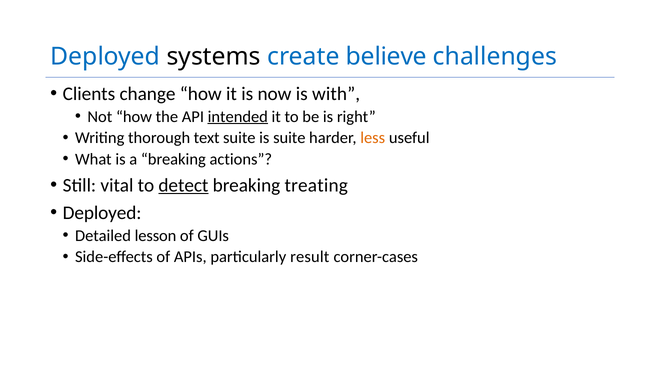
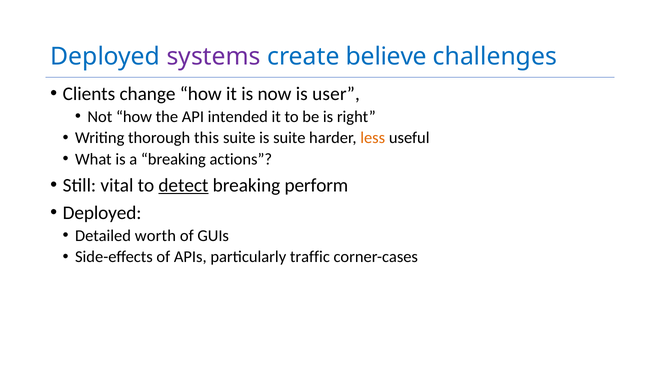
systems colour: black -> purple (214, 57)
with: with -> user (336, 94)
intended underline: present -> none (238, 117)
text: text -> this (207, 138)
treating: treating -> perform (316, 185)
lesson: lesson -> worth (155, 236)
result: result -> traffic (310, 257)
